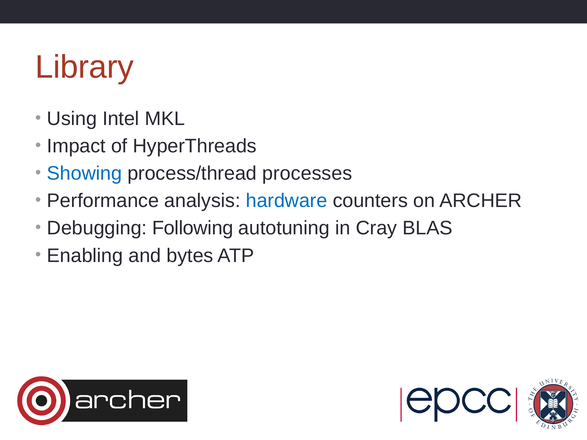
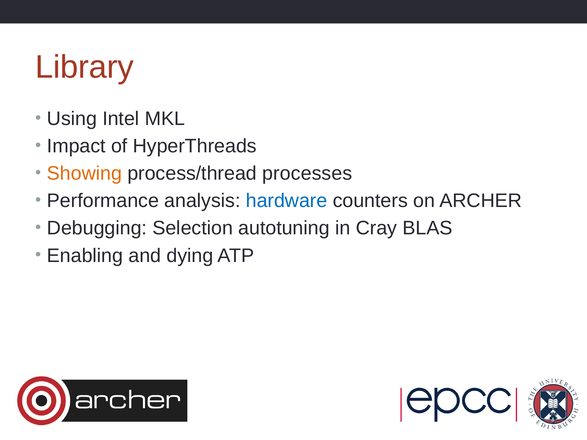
Showing colour: blue -> orange (84, 174)
Following: Following -> Selection (193, 228)
bytes: bytes -> dying (190, 256)
